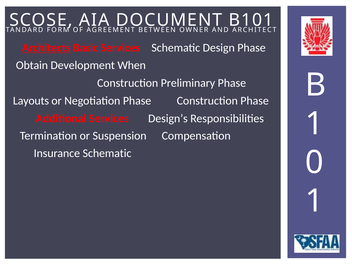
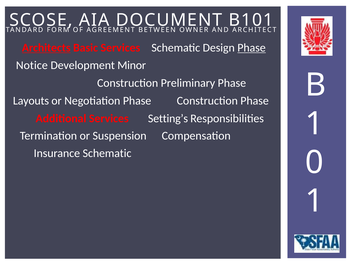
Phase underline: none -> present (252, 48)
Obtain: Obtain -> Notice (32, 65)
When: When -> Minor (132, 65)
Design’s: Design’s -> Setting’s (168, 118)
